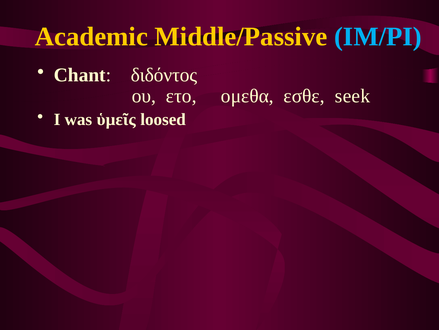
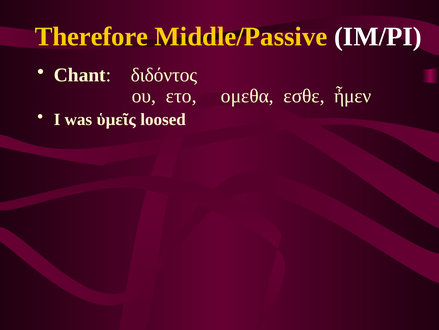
Academic: Academic -> Therefore (91, 37)
IM/PI colour: light blue -> white (378, 37)
seek: seek -> ἦμεν (353, 96)
